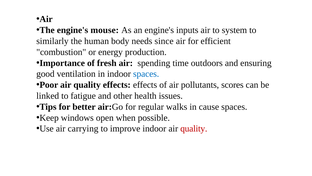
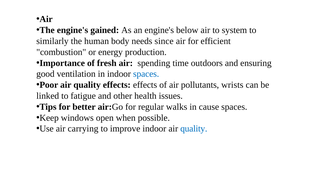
mouse: mouse -> gained (105, 30)
inputs: inputs -> below (187, 30)
scores: scores -> wrists (232, 85)
quality colour: red -> blue (194, 128)
